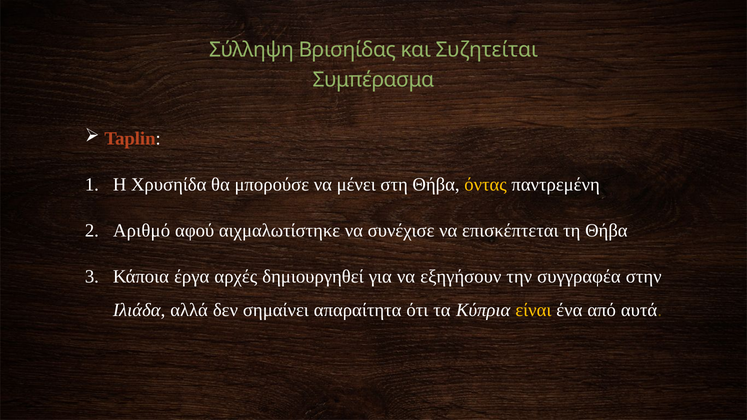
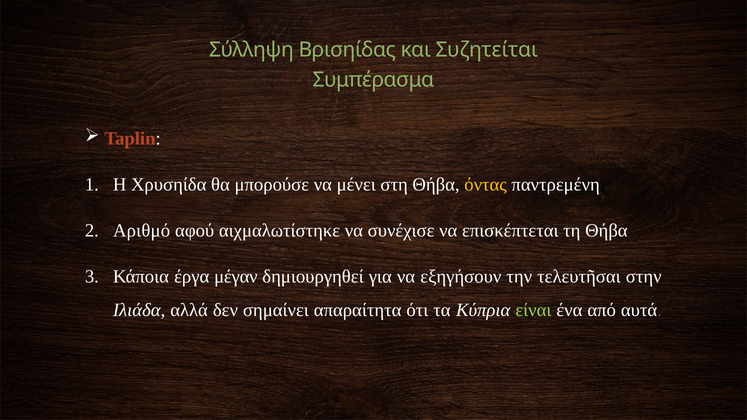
αρχές: αρχές -> μέγαν (236, 277)
συγγραφέα: συγγραφέα -> τελευτῆσαι (579, 277)
είναι colour: yellow -> light green (533, 310)
